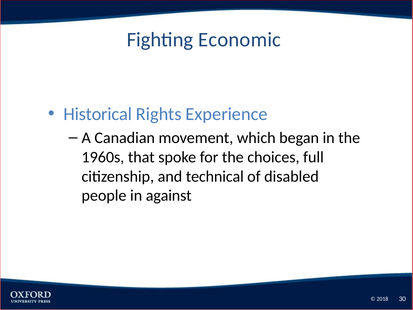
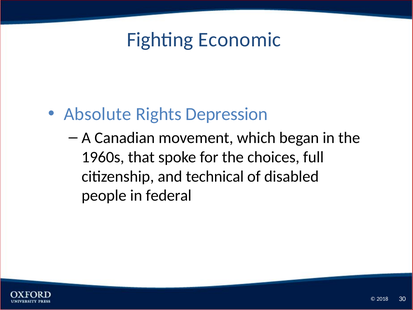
Historical: Historical -> Absolute (98, 114)
Experience: Experience -> Depression (227, 114)
against: against -> federal (169, 195)
